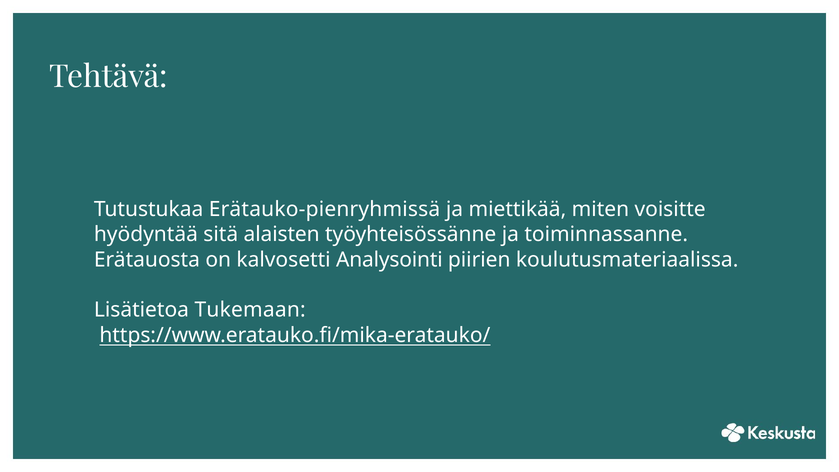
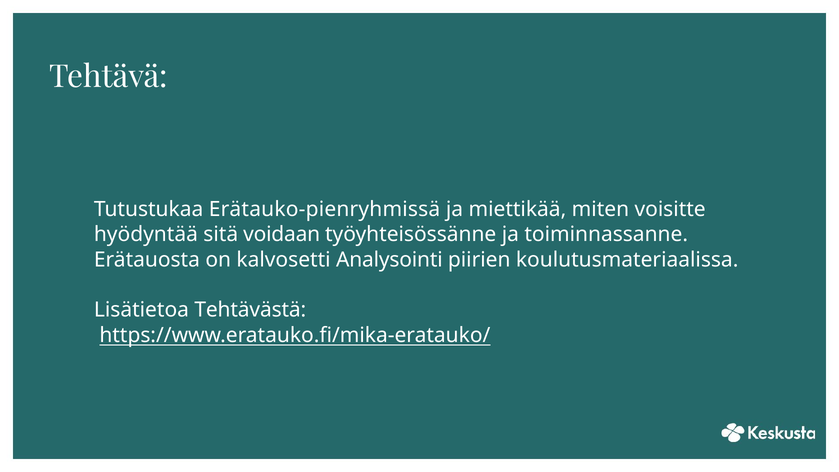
alaisten: alaisten -> voidaan (282, 234)
Tukemaan: Tukemaan -> Tehtävästä (250, 310)
